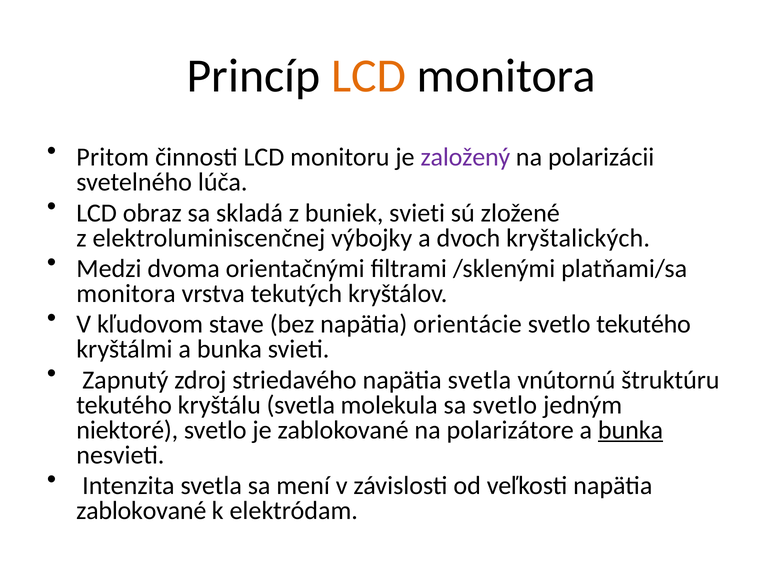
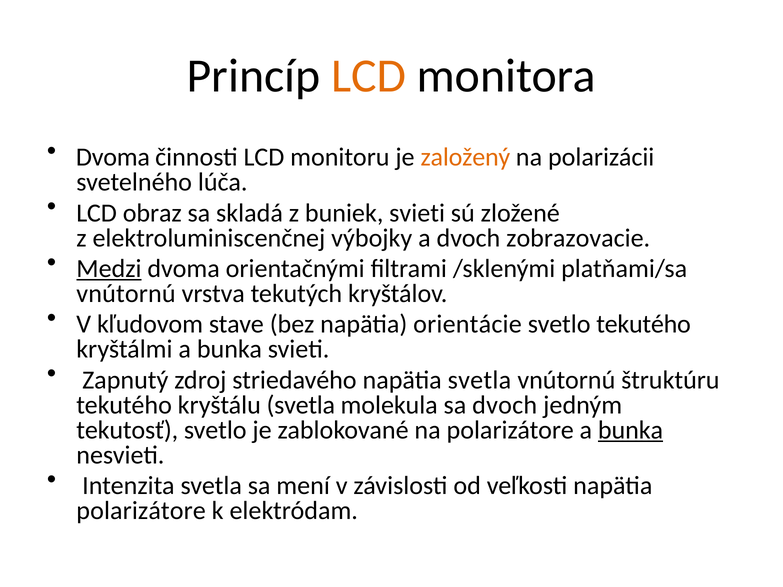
Pritom: Pritom -> Dvoma (113, 157)
založený colour: purple -> orange (465, 157)
kryštalických: kryštalických -> zobrazovacie (578, 238)
Medzi underline: none -> present (109, 269)
monitora: monitora -> vnútornú (126, 294)
sa svetlo: svetlo -> dvoch (505, 405)
niektoré: niektoré -> tekutosť (127, 430)
zablokované: zablokované -> polarizátore (141, 511)
